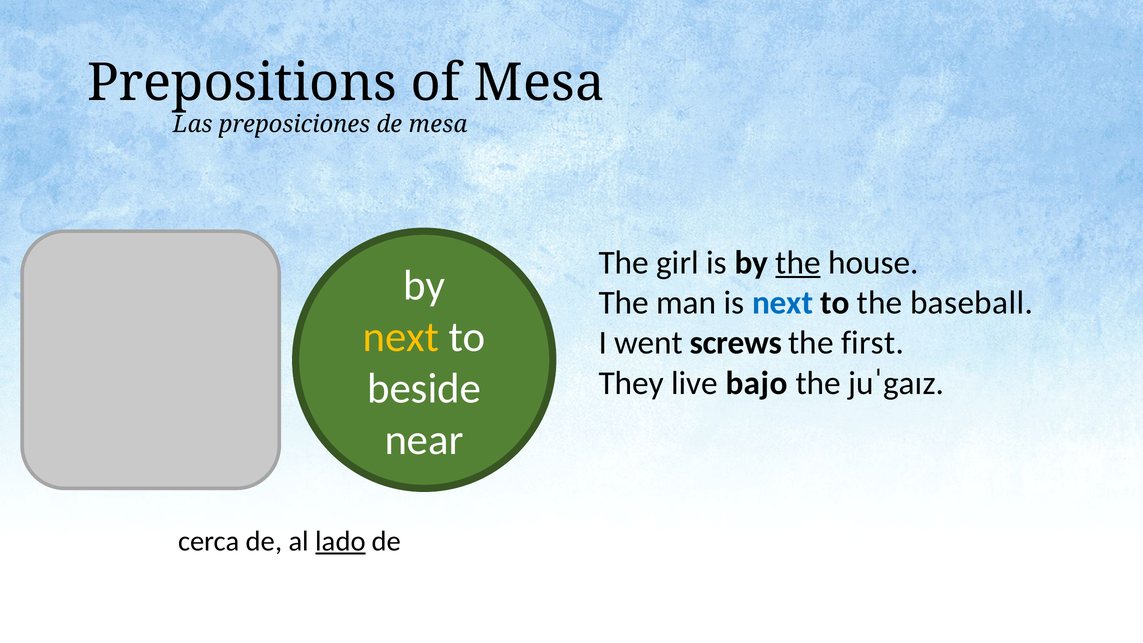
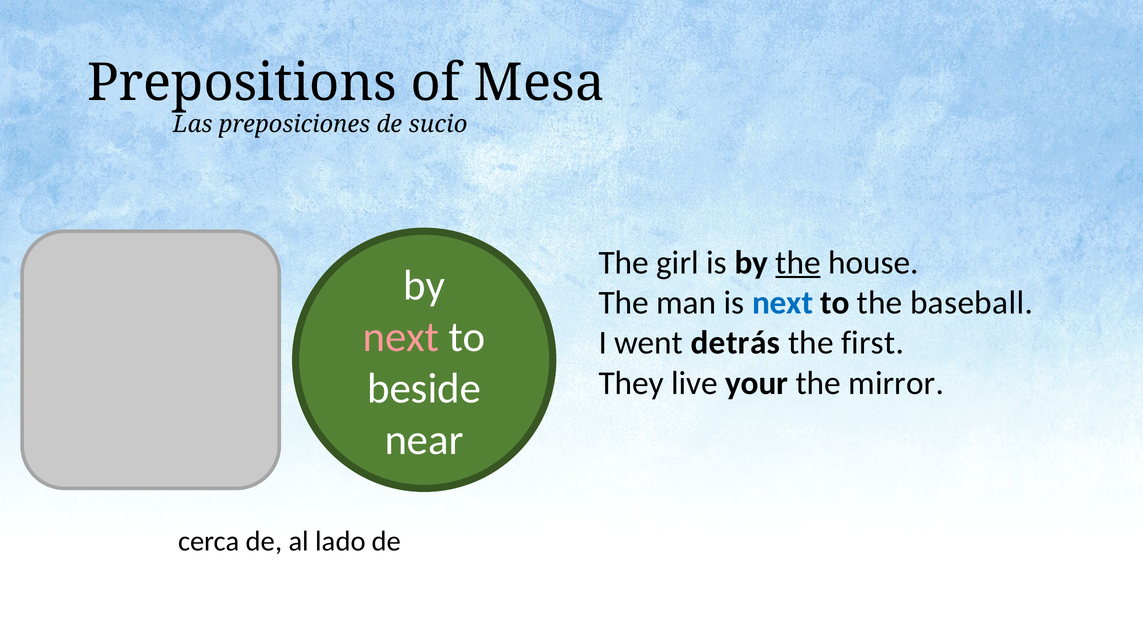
de mesa: mesa -> sucio (438, 124)
next colour: yellow -> pink (401, 337)
screws: screws -> detrás (735, 343)
bajo: bajo -> your (757, 383)
juˈgaɪz: juˈgaɪz -> mirror (896, 383)
lado underline: present -> none (340, 541)
